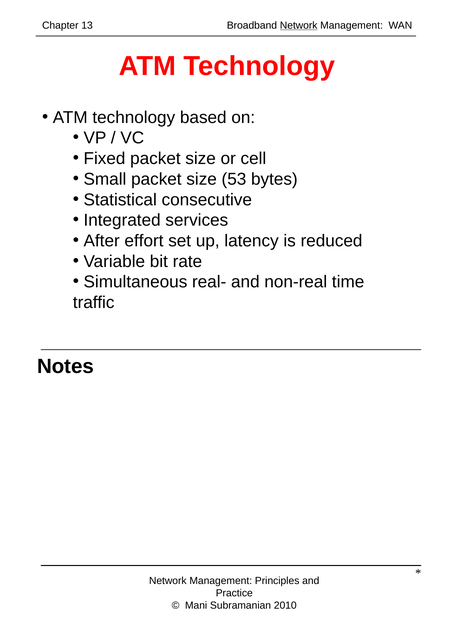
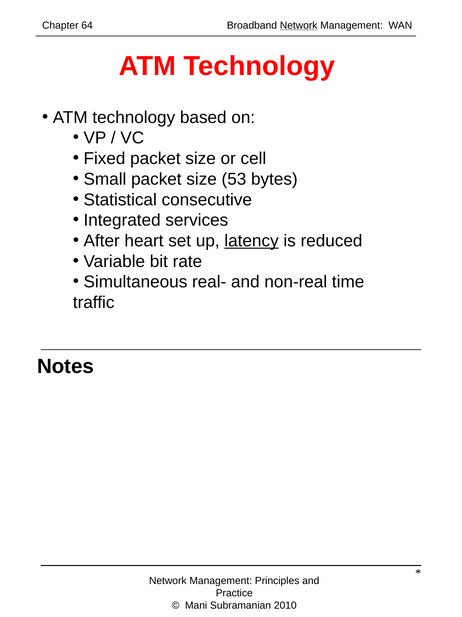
13: 13 -> 64 (87, 25)
effort: effort -> heart (144, 240)
latency underline: none -> present (252, 240)
